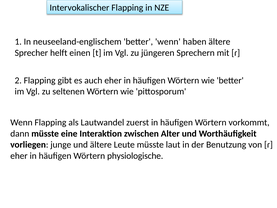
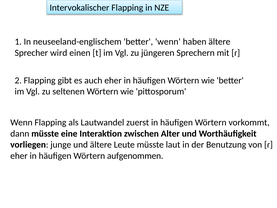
helft: helft -> wird (59, 53)
physiologische: physiologische -> aufgenommen (135, 156)
